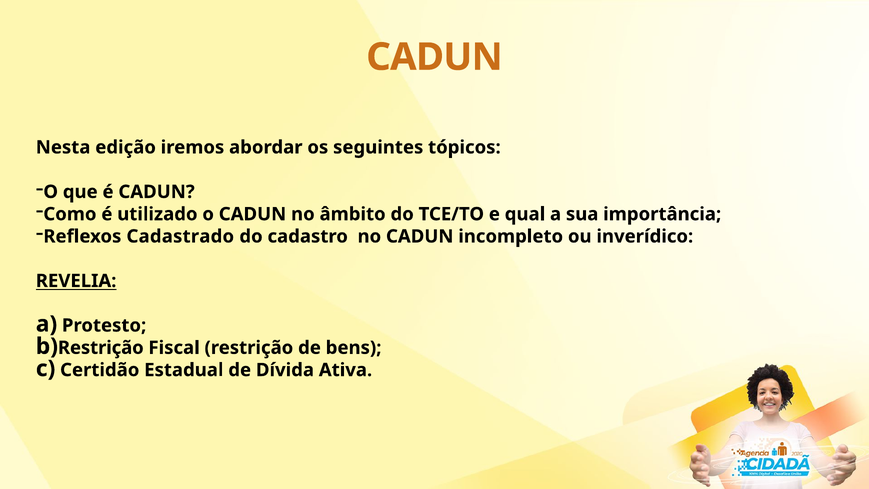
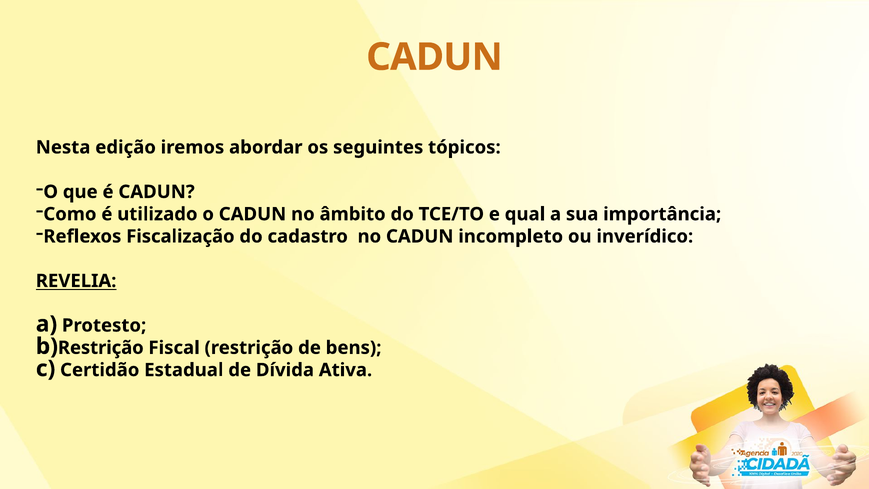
Cadastrado: Cadastrado -> Fiscalização (180, 236)
